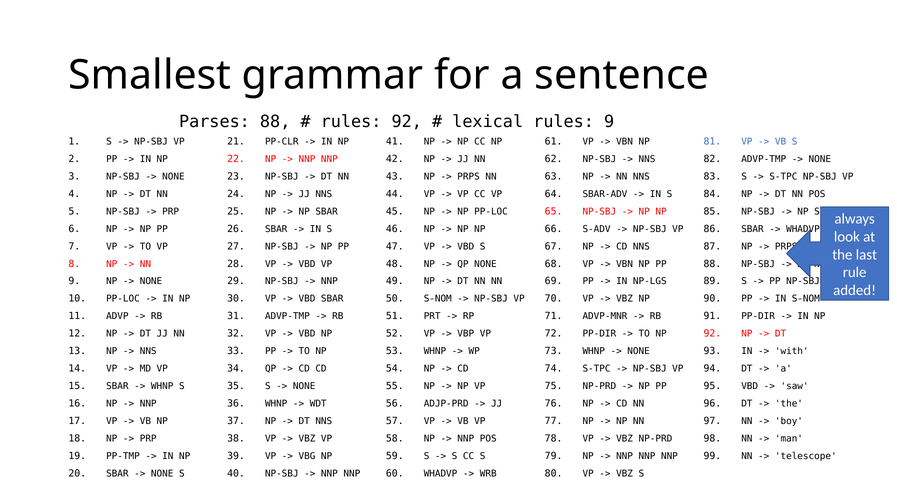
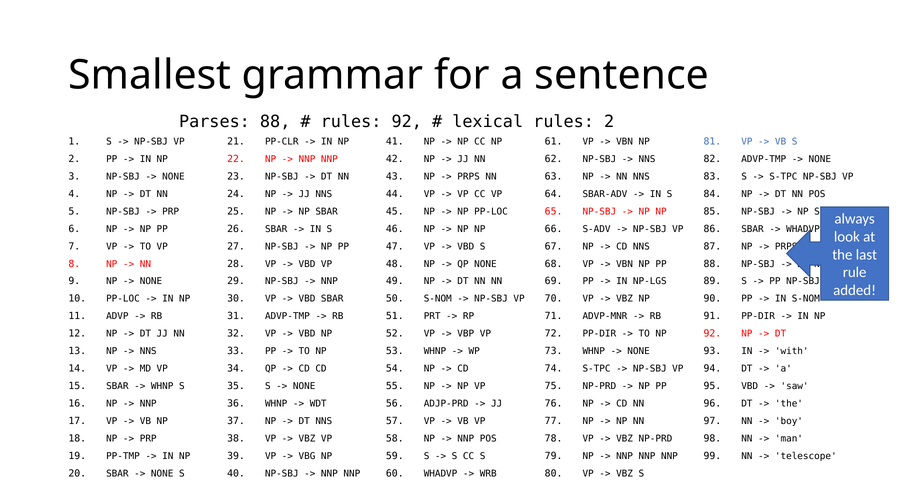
rules 9: 9 -> 2 (609, 122)
